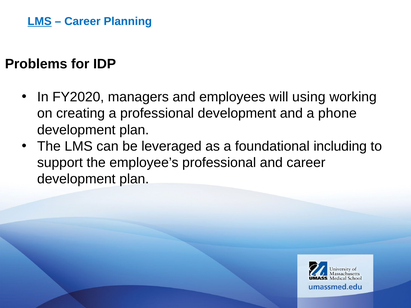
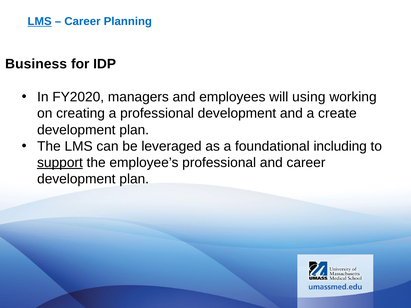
Problems: Problems -> Business (36, 64)
phone: phone -> create (337, 113)
support underline: none -> present (60, 163)
